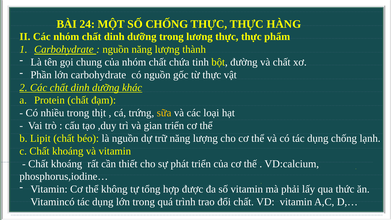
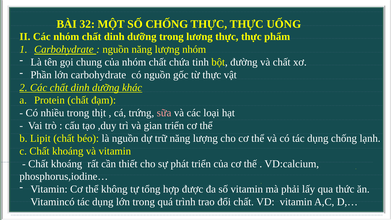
24: 24 -> 32 (87, 24)
HÀNG: HÀNG -> UỐNG (284, 24)
lượng thành: thành -> nhóm (194, 49)
sữa colour: yellow -> pink (164, 113)
